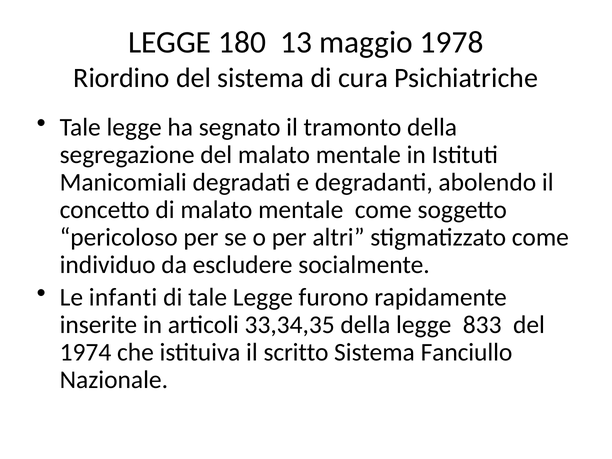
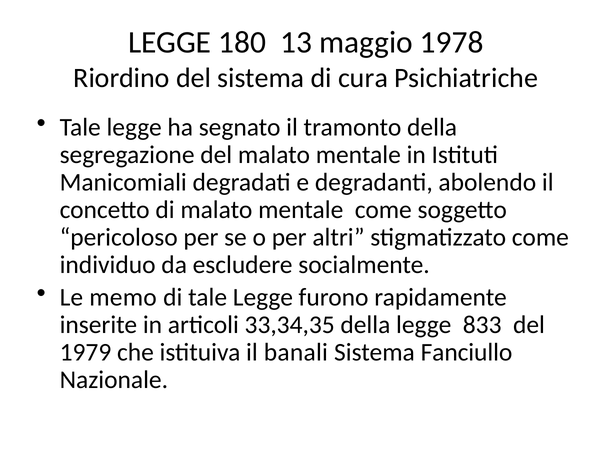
infanti: infanti -> memo (123, 297)
1974: 1974 -> 1979 (85, 352)
scritto: scritto -> banali (296, 352)
